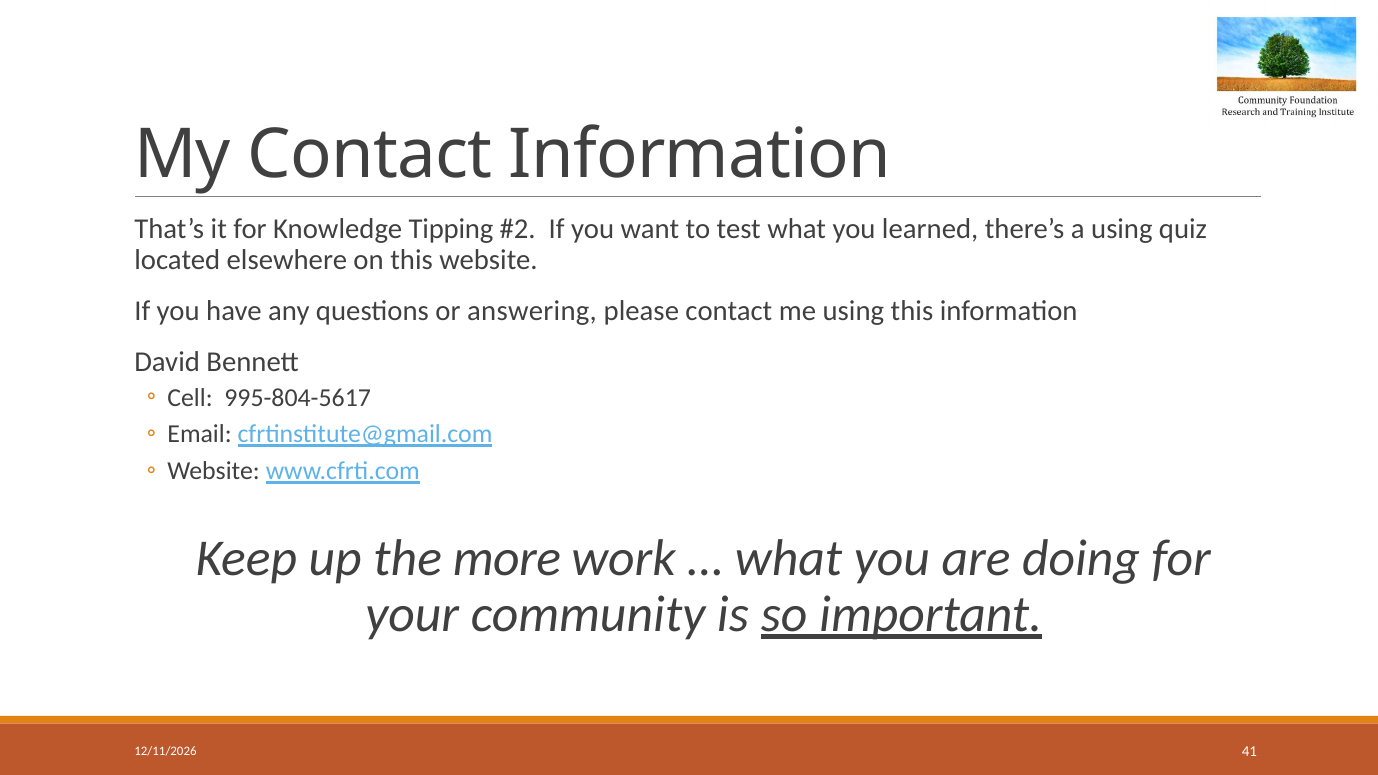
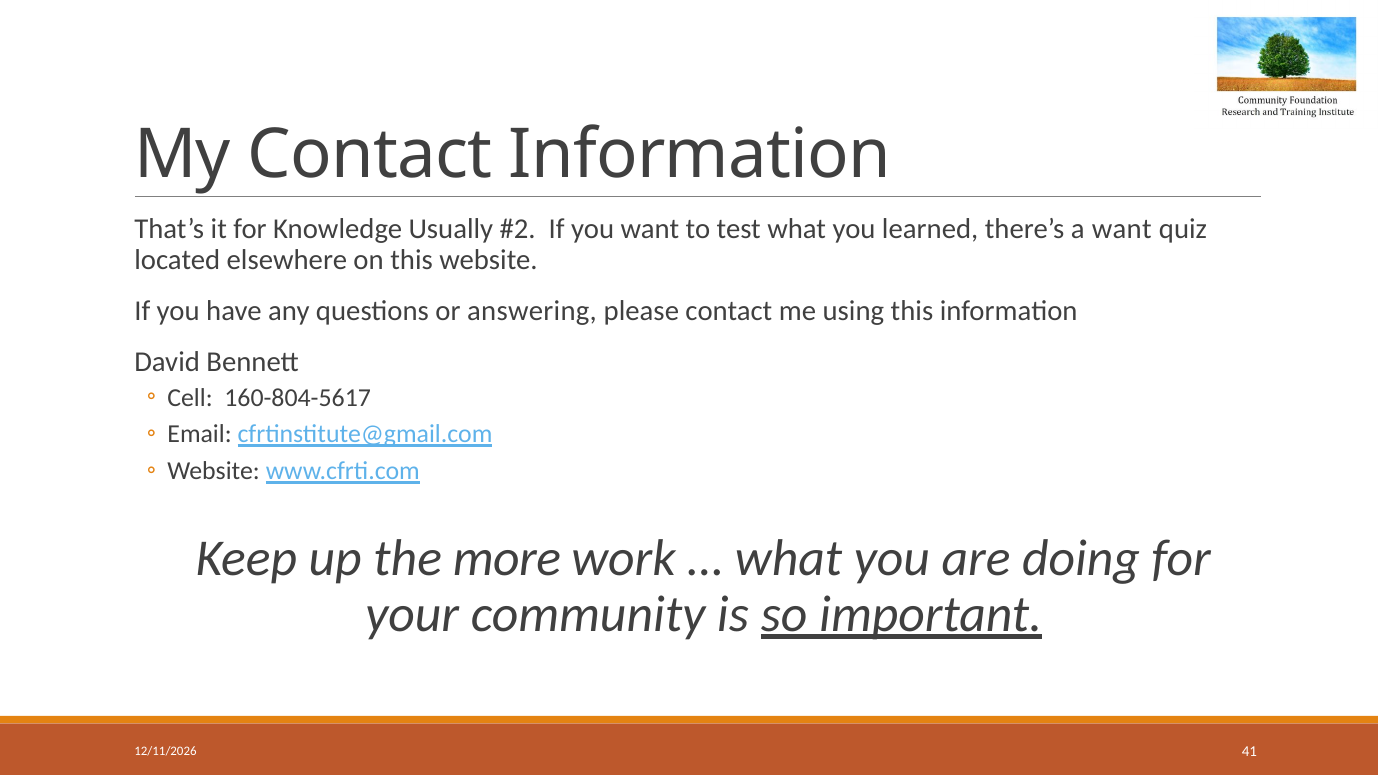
Tipping: Tipping -> Usually (451, 229)
a using: using -> want (1122, 229)
995-804-5617: 995-804-5617 -> 160-804-5617 (298, 398)
